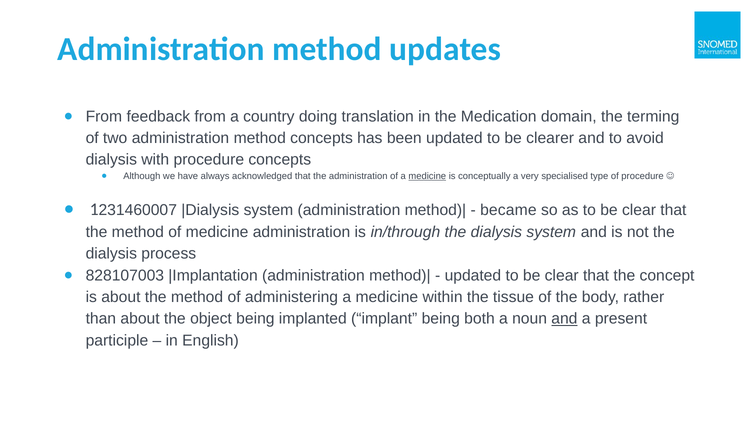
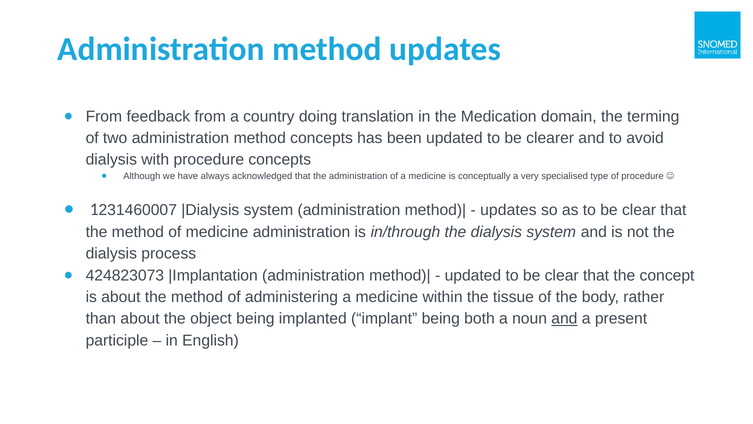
medicine underline: present -> none (427, 176)
became: became -> updates (508, 210)
828107003: 828107003 -> 424823073 (125, 275)
